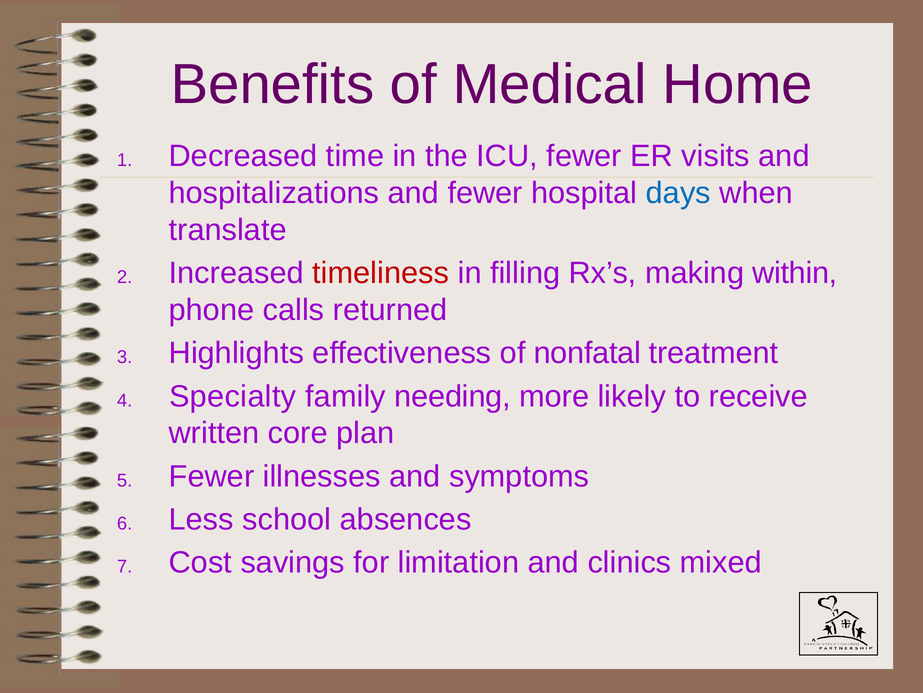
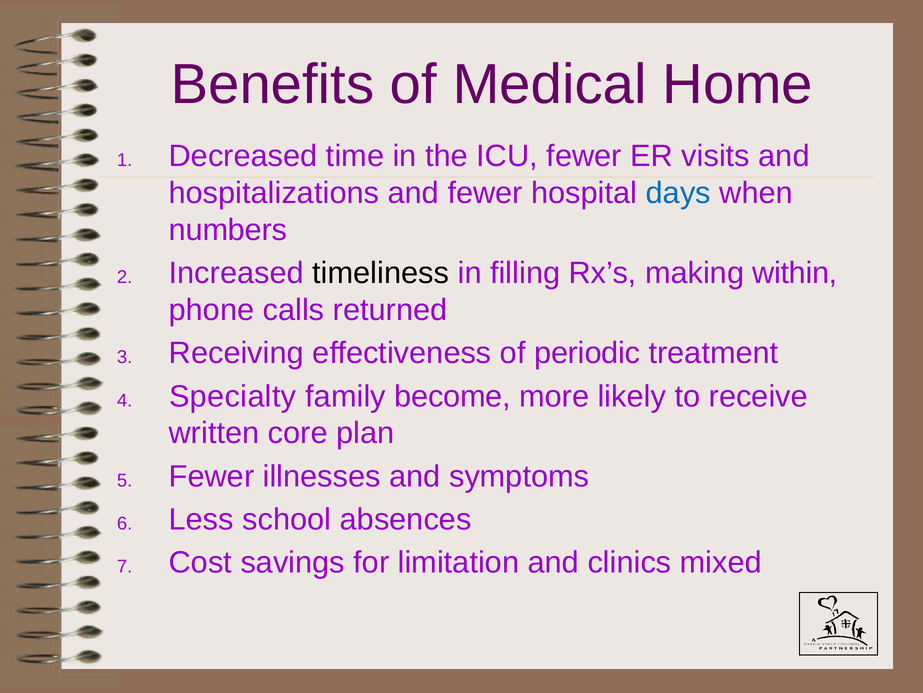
translate: translate -> numbers (228, 230)
timeliness colour: red -> black (381, 273)
Highlights: Highlights -> Receiving (236, 353)
nonfatal: nonfatal -> periodic (587, 353)
needing: needing -> become (453, 396)
